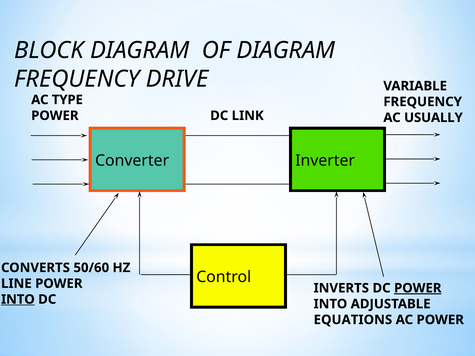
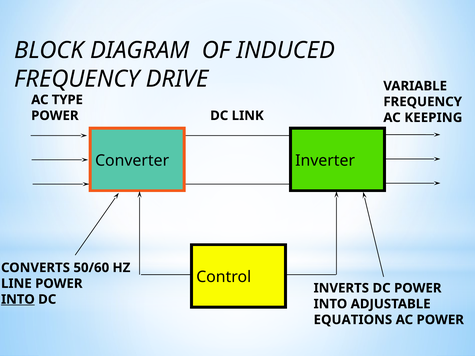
OF DIAGRAM: DIAGRAM -> INDUCED (286, 50)
USUALLY: USUALLY -> KEEPING (433, 118)
POWER underline: present -> none (418, 288)
